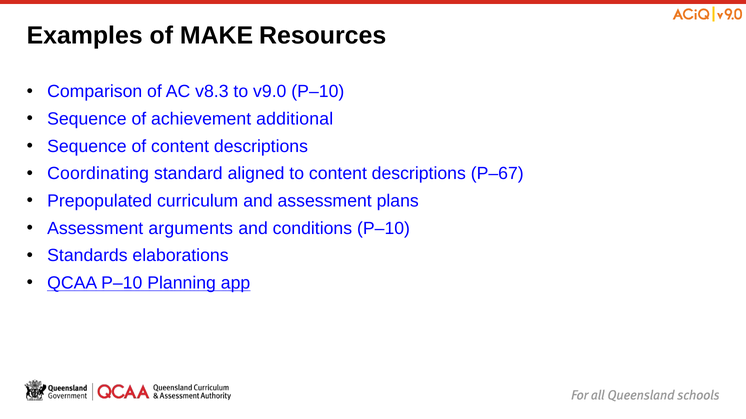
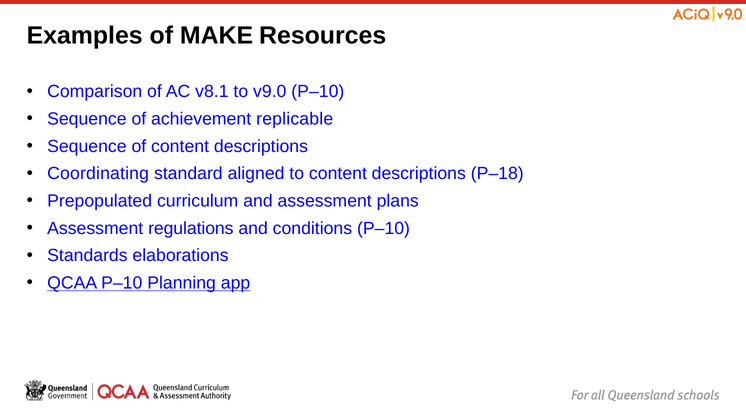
v8.3: v8.3 -> v8.1 (212, 92)
additional: additional -> replicable (295, 119)
P–67: P–67 -> P–18 (497, 174)
arguments: arguments -> regulations (191, 229)
